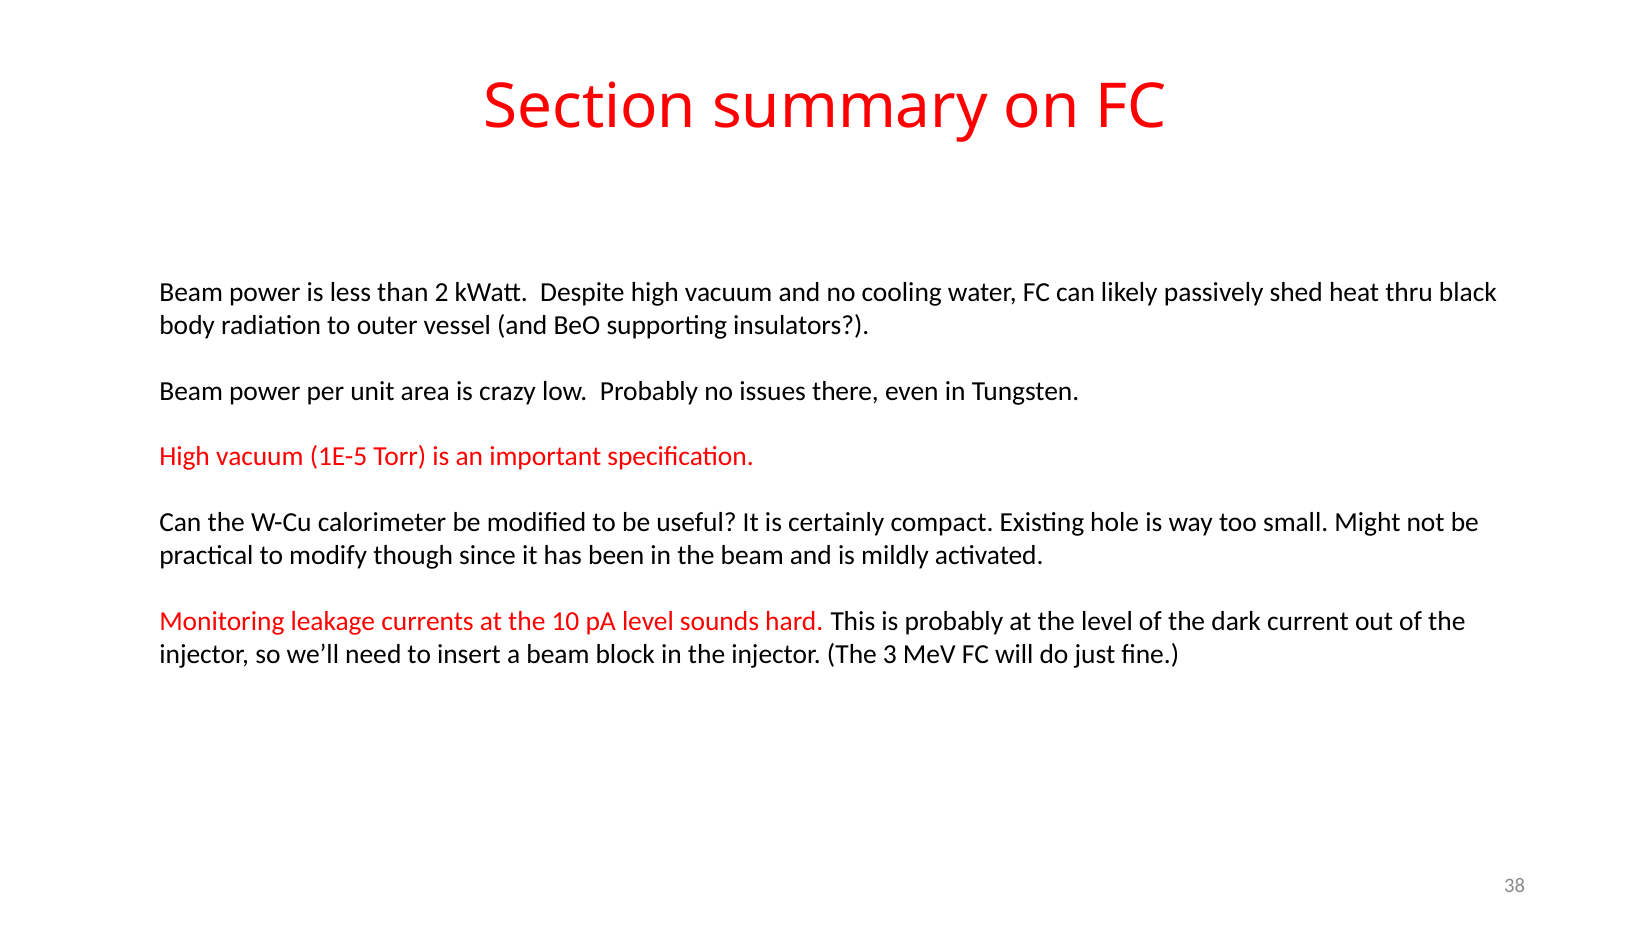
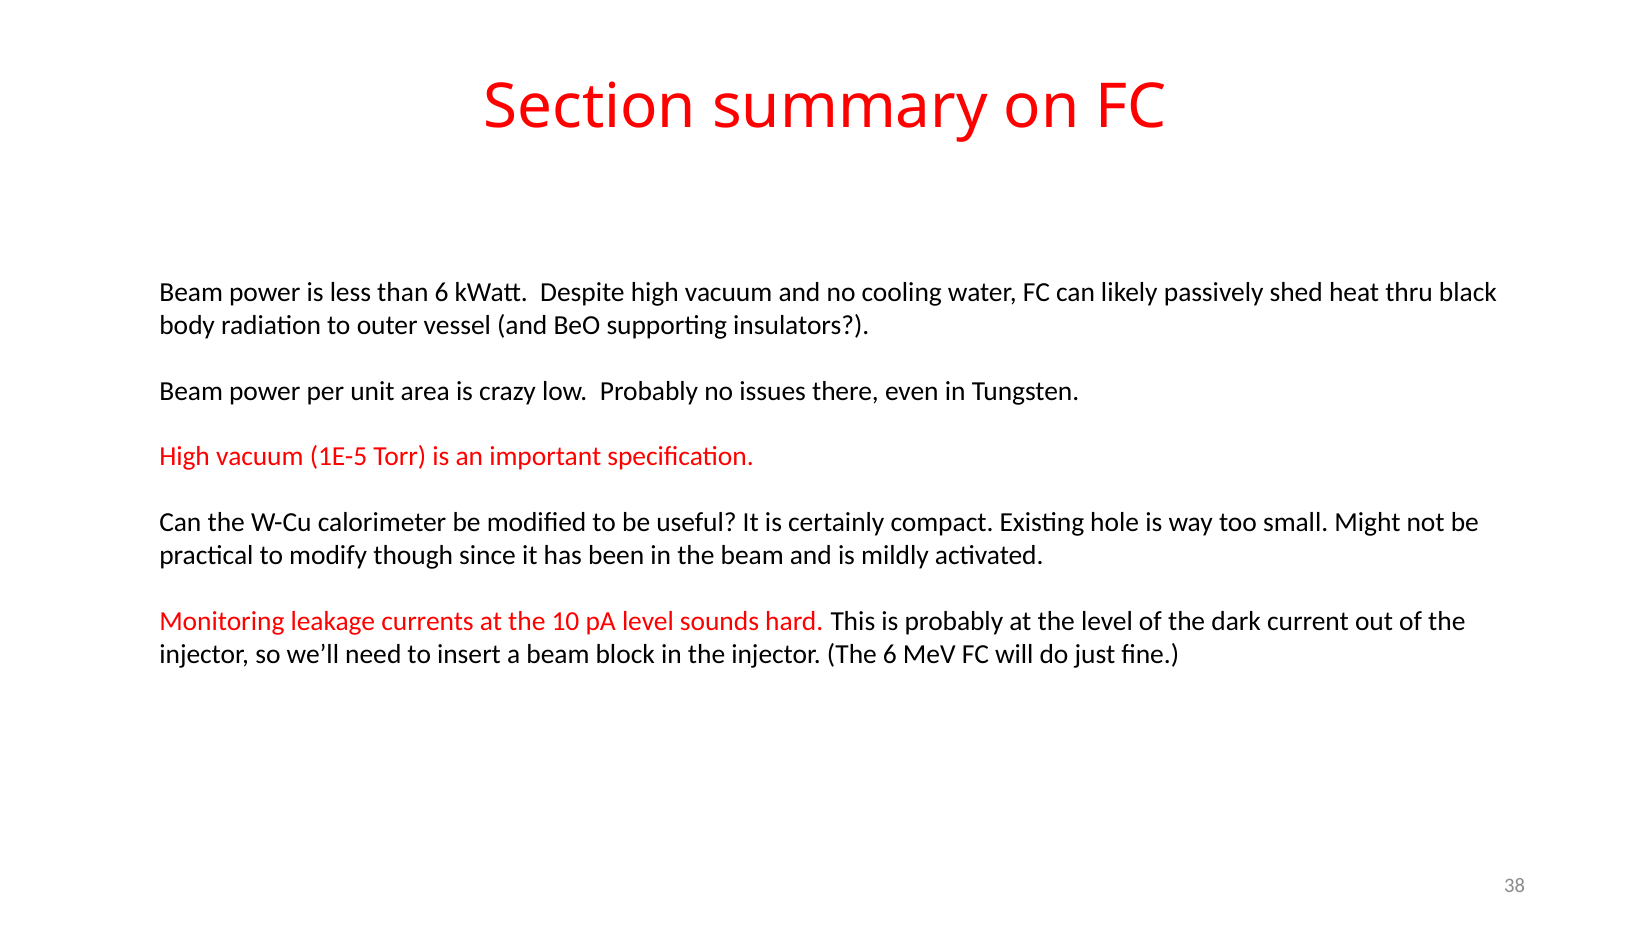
than 2: 2 -> 6 (442, 292)
The 3: 3 -> 6 (890, 655)
